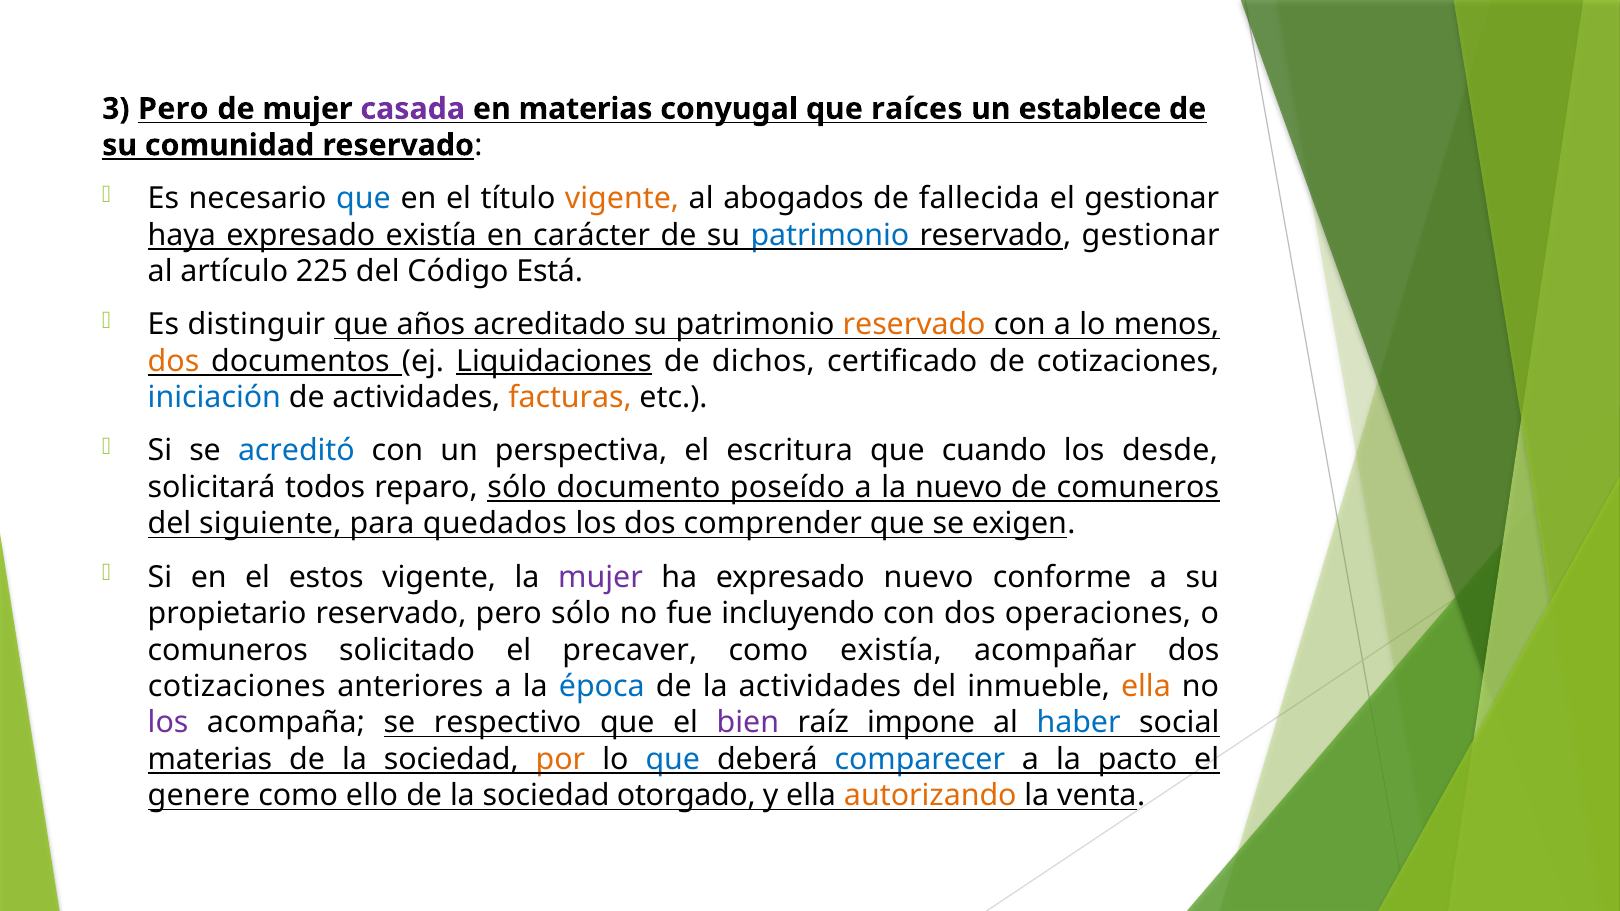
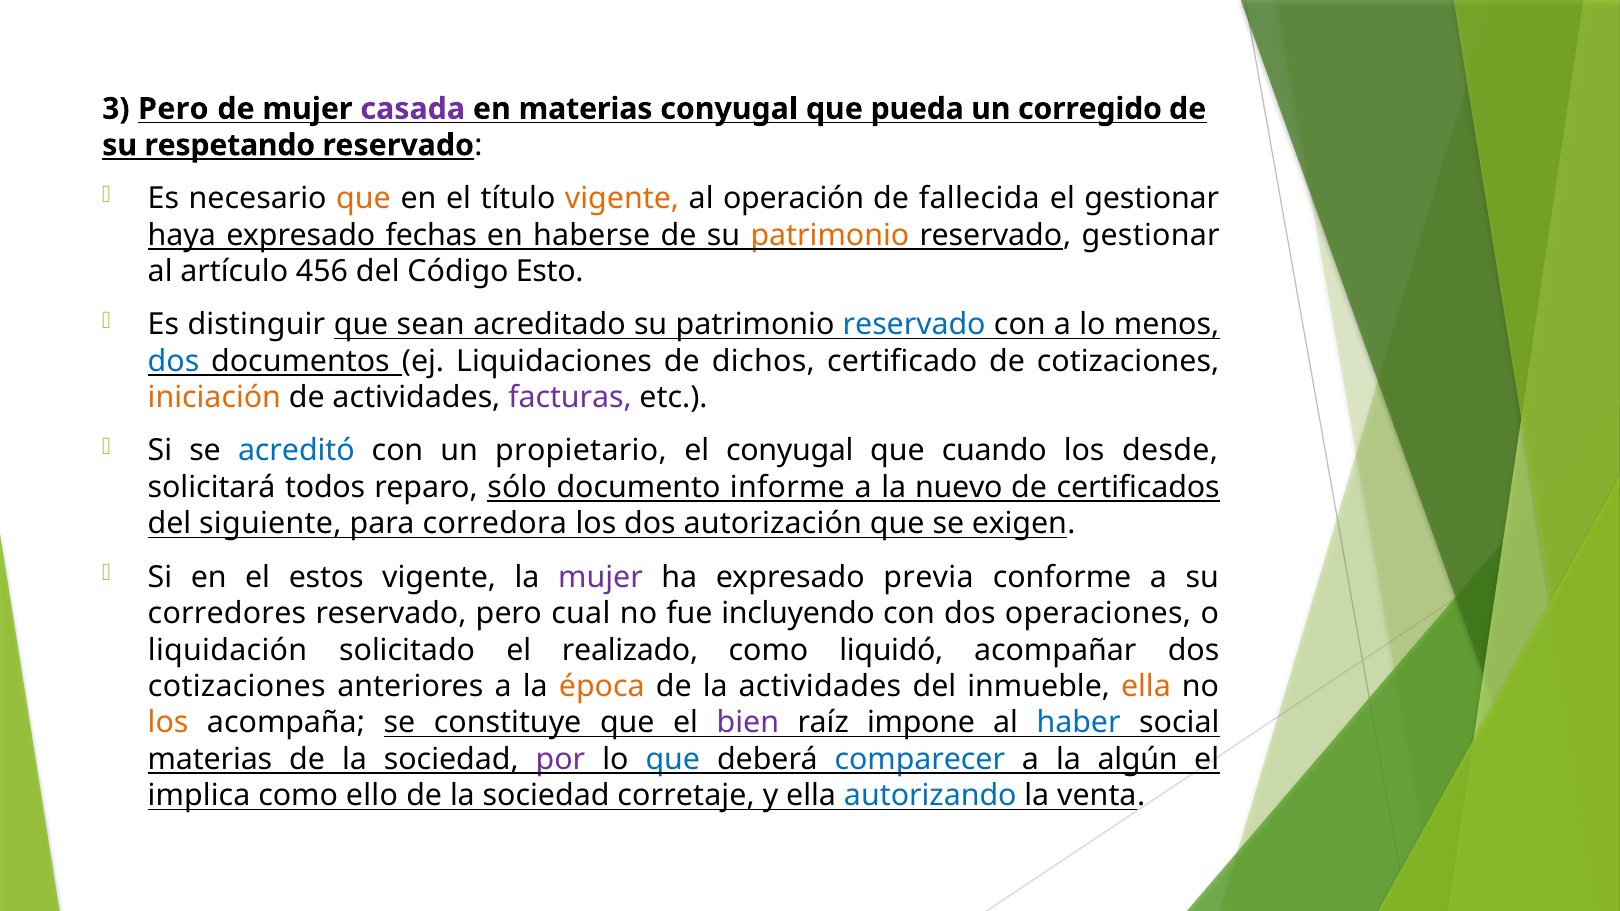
raíces: raíces -> pueda (917, 109)
establece: establece -> corregido (1090, 109)
comunidad: comunidad -> respetando (230, 145)
que colour: blue -> orange (364, 199)
abogados: abogados -> operación (794, 199)
expresado existía: existía -> fechas (431, 235)
carácter: carácter -> haberse (592, 235)
patrimonio colour: blue -> orange (830, 235)
225: 225 -> 456 (322, 272)
Está: Está -> Esto (550, 272)
años: años -> sean (431, 325)
reservado colour: orange -> blue (914, 325)
dos colour: orange -> blue (174, 361)
Liquidaciones underline: present -> none (554, 361)
iniciación colour: blue -> orange (214, 398)
facturas colour: orange -> purple (570, 398)
perspectiva: perspectiva -> propietario (581, 451)
el escritura: escritura -> conyugal (790, 451)
poseído: poseído -> informe (787, 488)
de comuneros: comuneros -> certificados (1138, 488)
quedados: quedados -> corredora (495, 524)
comprender: comprender -> autorización (773, 524)
expresado nuevo: nuevo -> previa (929, 577)
propietario: propietario -> corredores (227, 614)
pero sólo: sólo -> cual (581, 614)
comuneros: comuneros -> liquidación (228, 650)
precaver: precaver -> realizado (630, 650)
como existía: existía -> liquidó (891, 650)
época colour: blue -> orange (602, 687)
los colour: purple -> orange (168, 723)
respectivo: respectivo -> constituye (508, 723)
por colour: orange -> purple (560, 760)
pacto: pacto -> algún (1138, 760)
genere: genere -> implica (199, 796)
otorgado: otorgado -> corretaje (686, 796)
autorizando colour: orange -> blue (930, 796)
